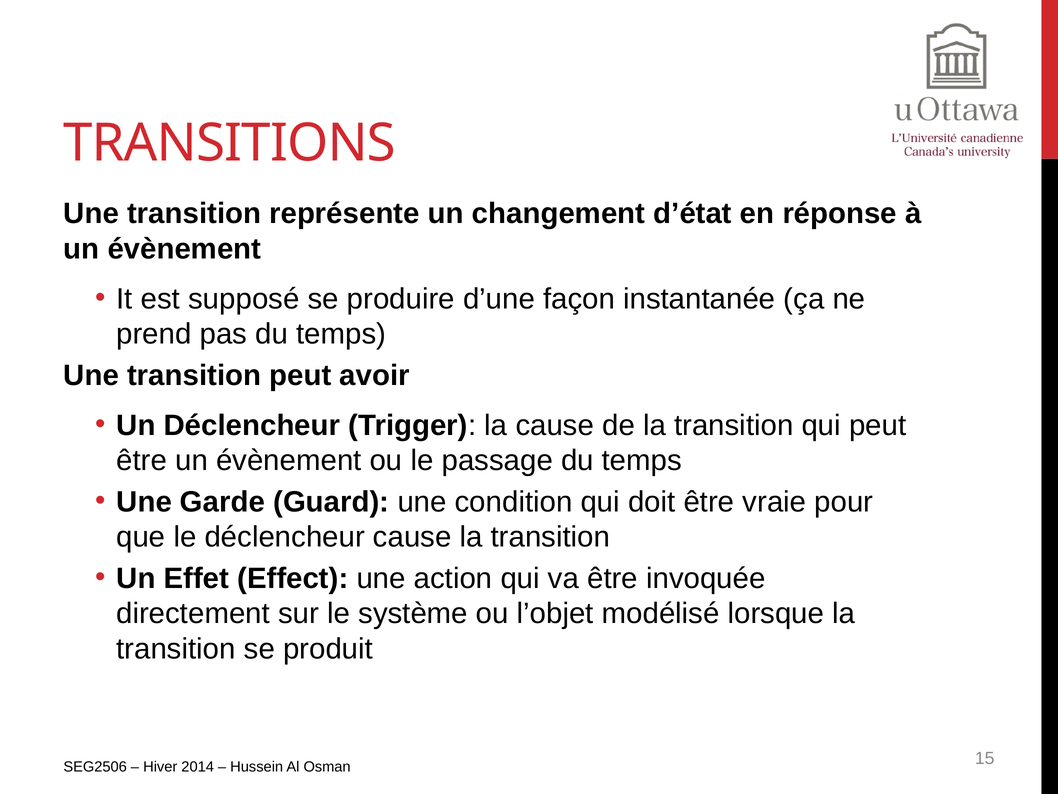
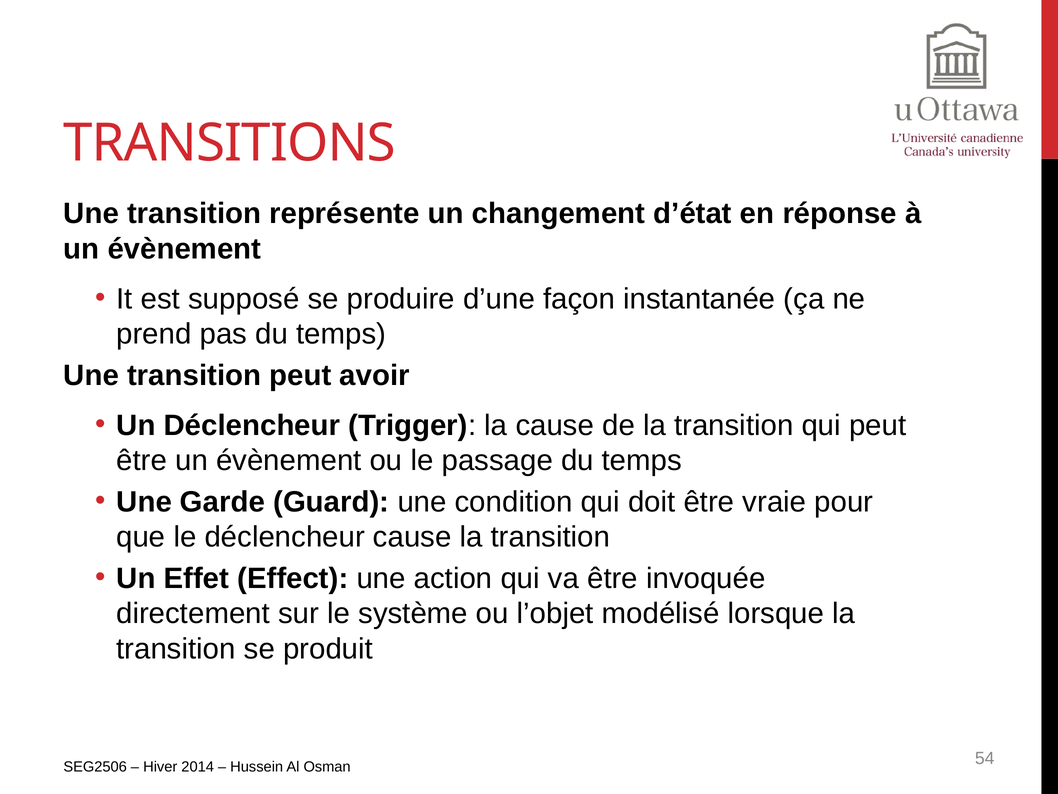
15: 15 -> 54 (985, 758)
